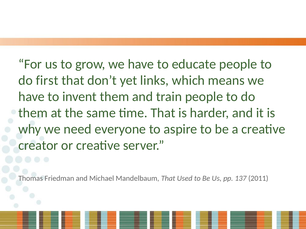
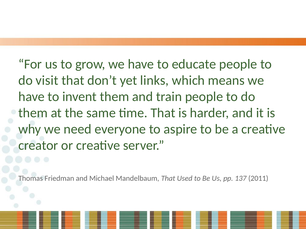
first: first -> visit (47, 81)
